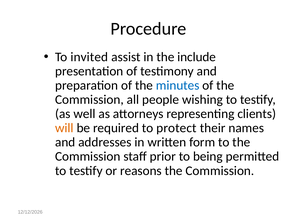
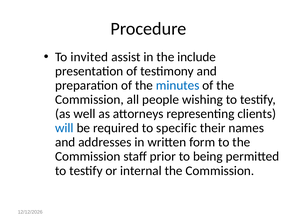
will colour: orange -> blue (64, 128)
protect: protect -> specific (176, 128)
reasons: reasons -> internal (141, 171)
